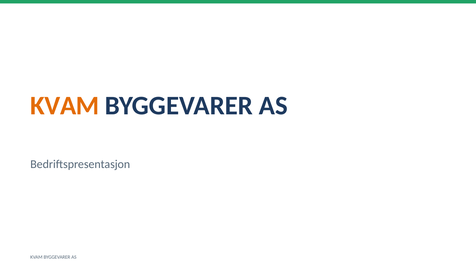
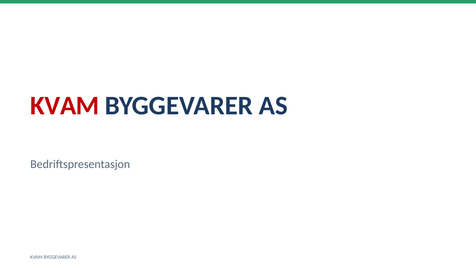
KVAM colour: orange -> red (65, 106)
